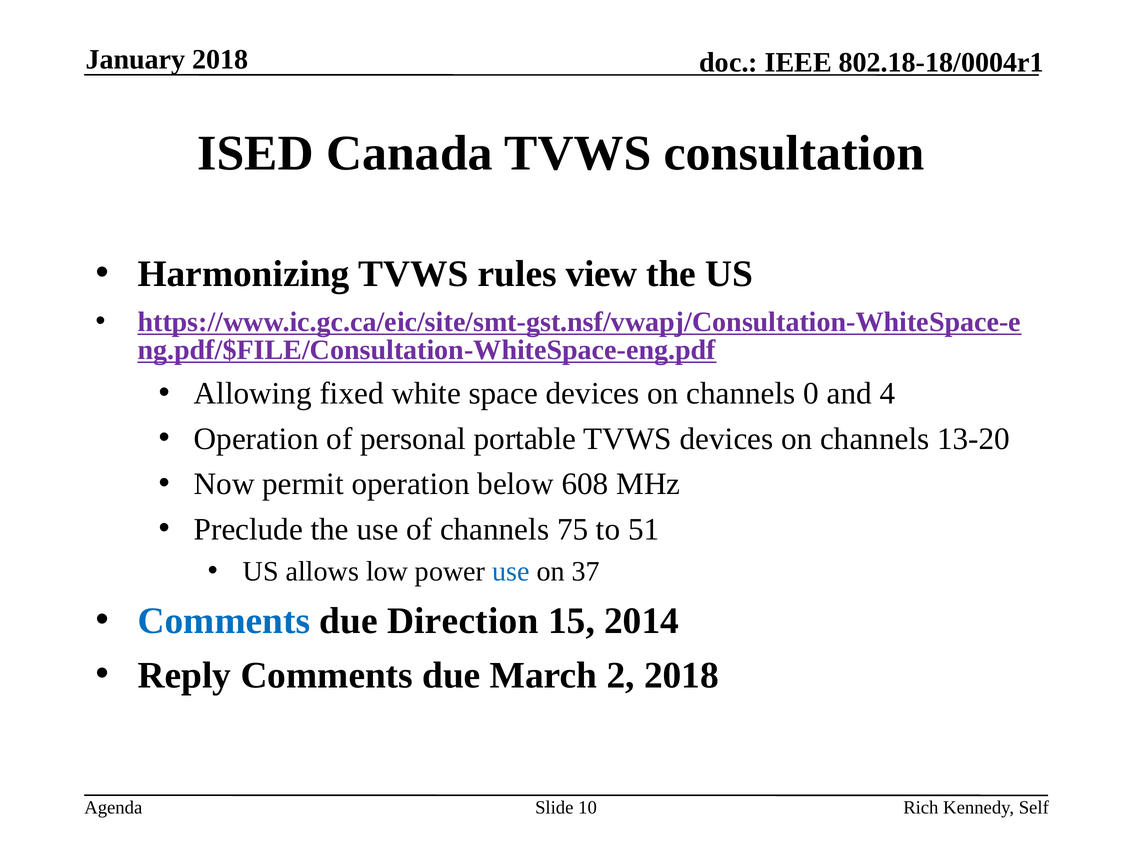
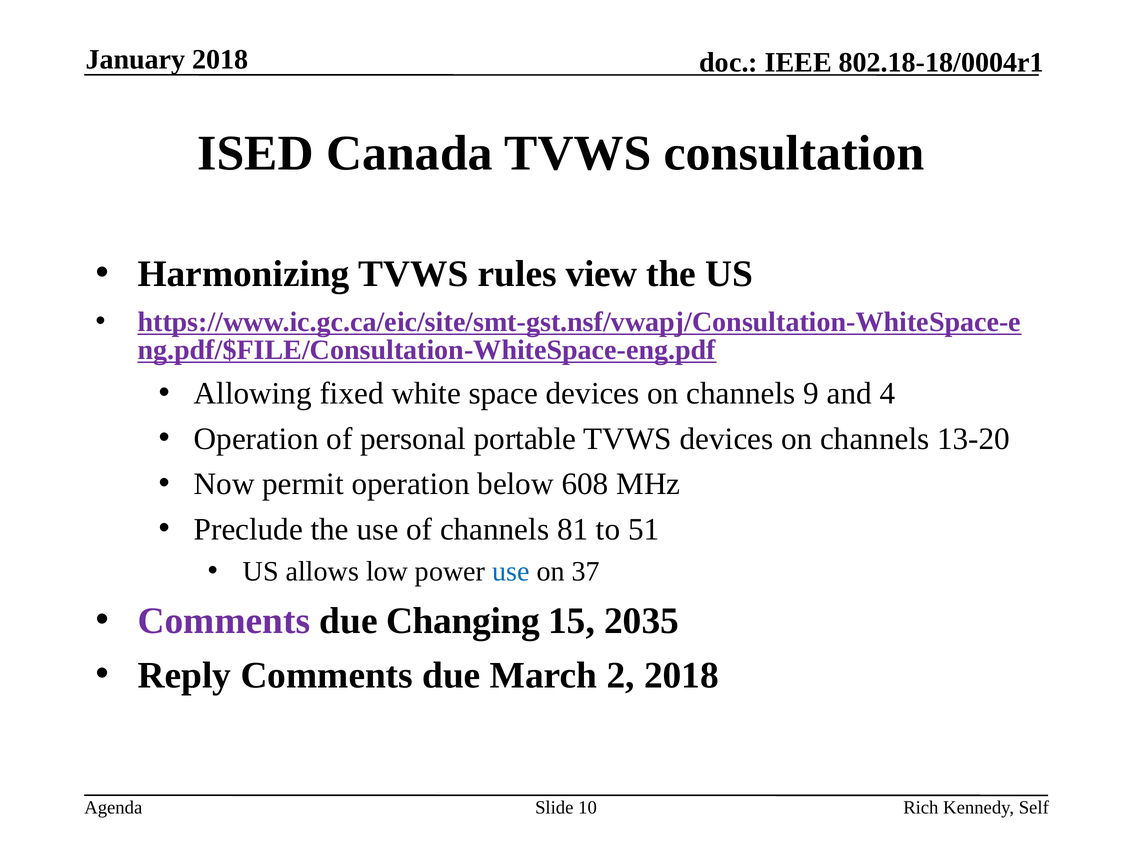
0: 0 -> 9 (811, 394)
75: 75 -> 81 (573, 529)
Comments colour: blue -> purple (224, 621)
Direction: Direction -> Changing (463, 621)
2014: 2014 -> 2035 (642, 621)
